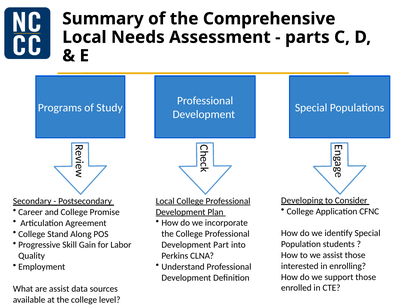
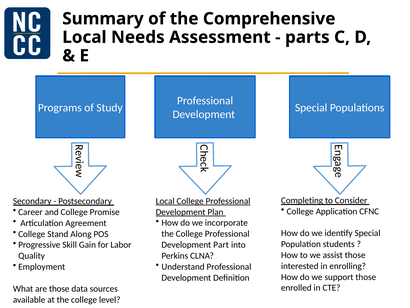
Developing: Developing -> Completing (302, 200)
are assist: assist -> those (59, 288)
